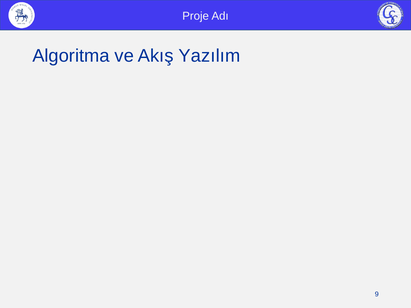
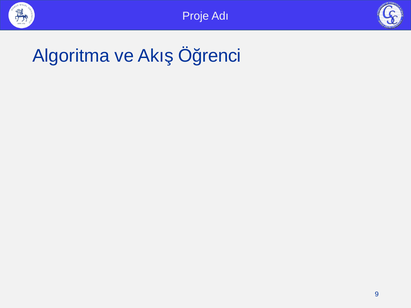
Yazılım: Yazılım -> Öğrenci (210, 56)
